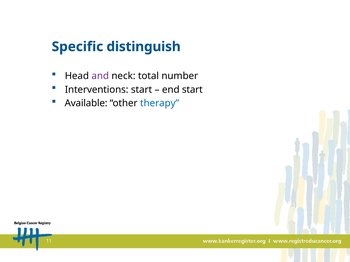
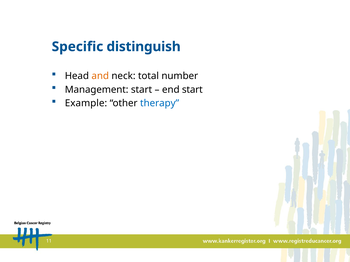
and colour: purple -> orange (100, 76)
Interventions: Interventions -> Management (97, 90)
Available: Available -> Example (86, 103)
